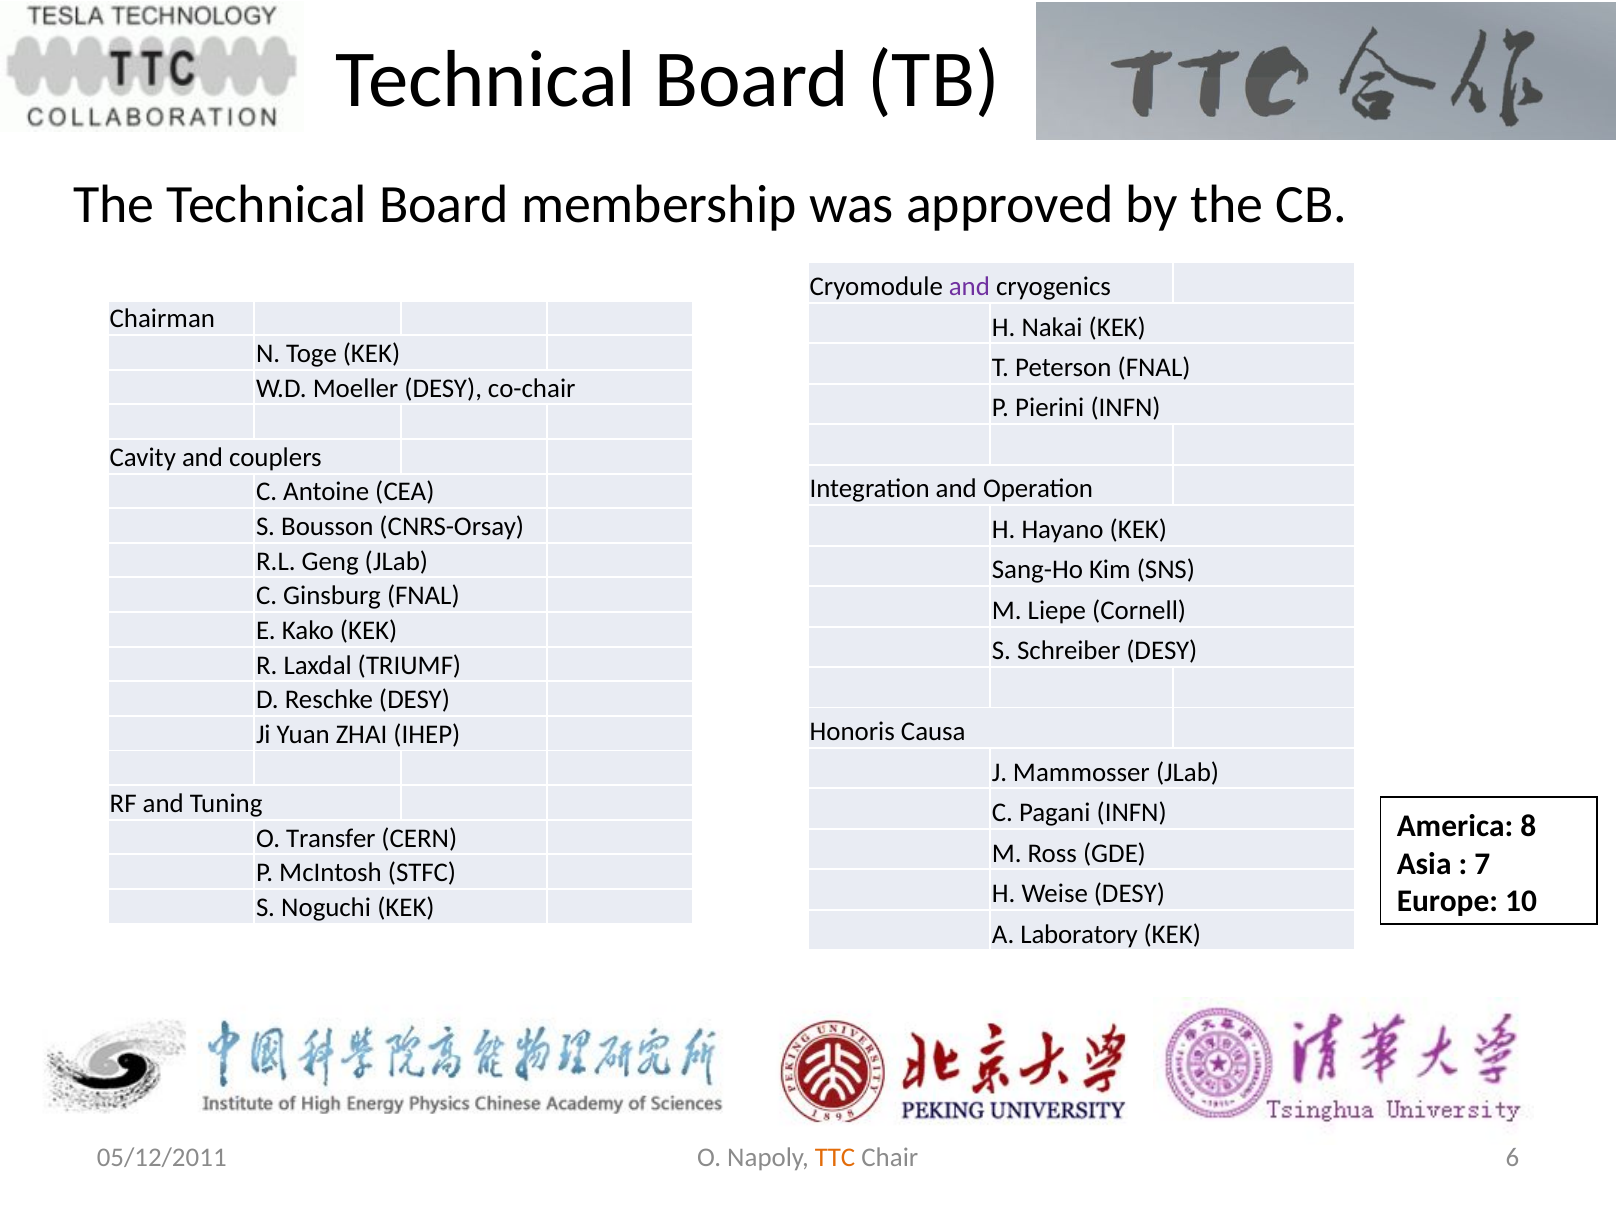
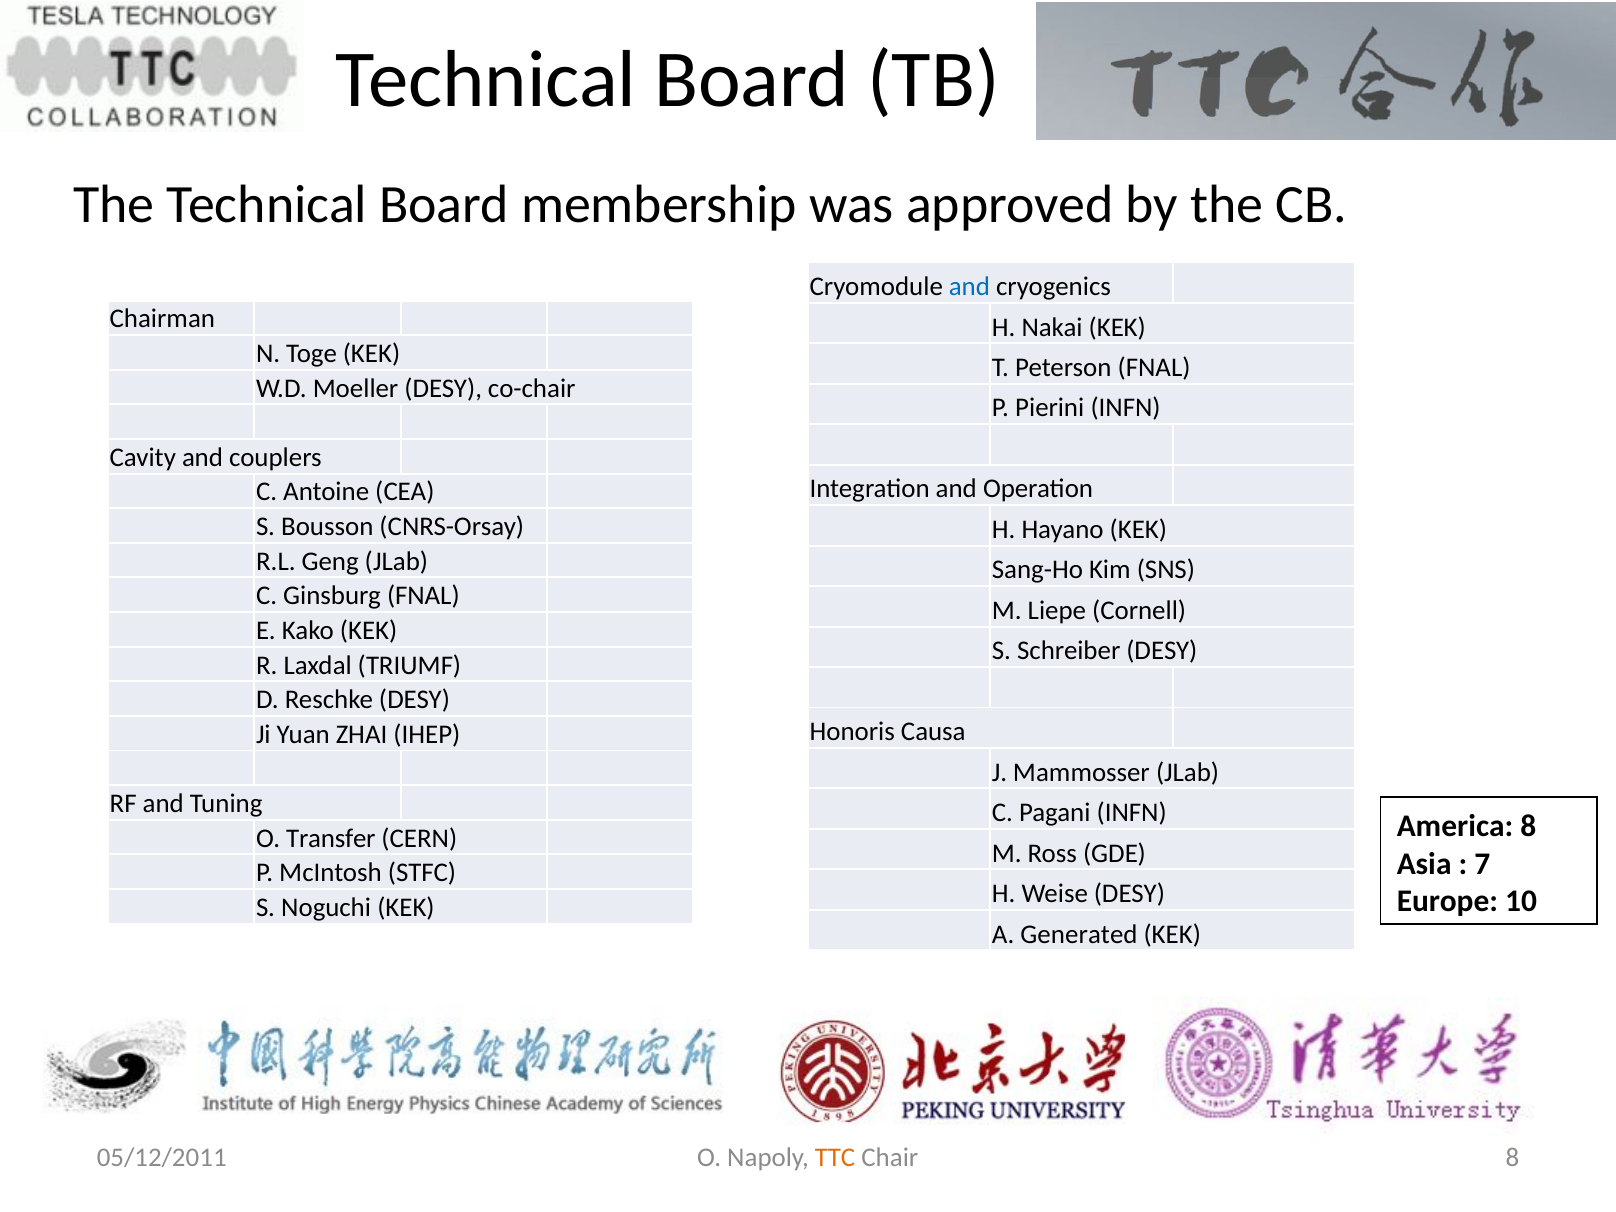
and colour: purple -> blue (969, 287)
Laboratory: Laboratory -> Generated (1079, 934)
Chair 6: 6 -> 8 (1512, 1157)
